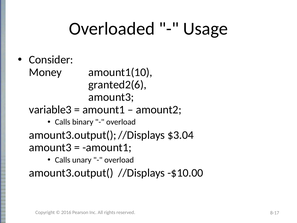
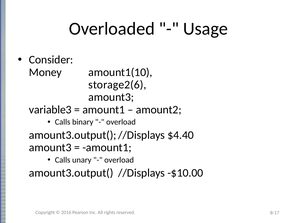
granted2(6: granted2(6 -> storage2(6 (117, 85)
$3.04: $3.04 -> $4.40 (181, 135)
